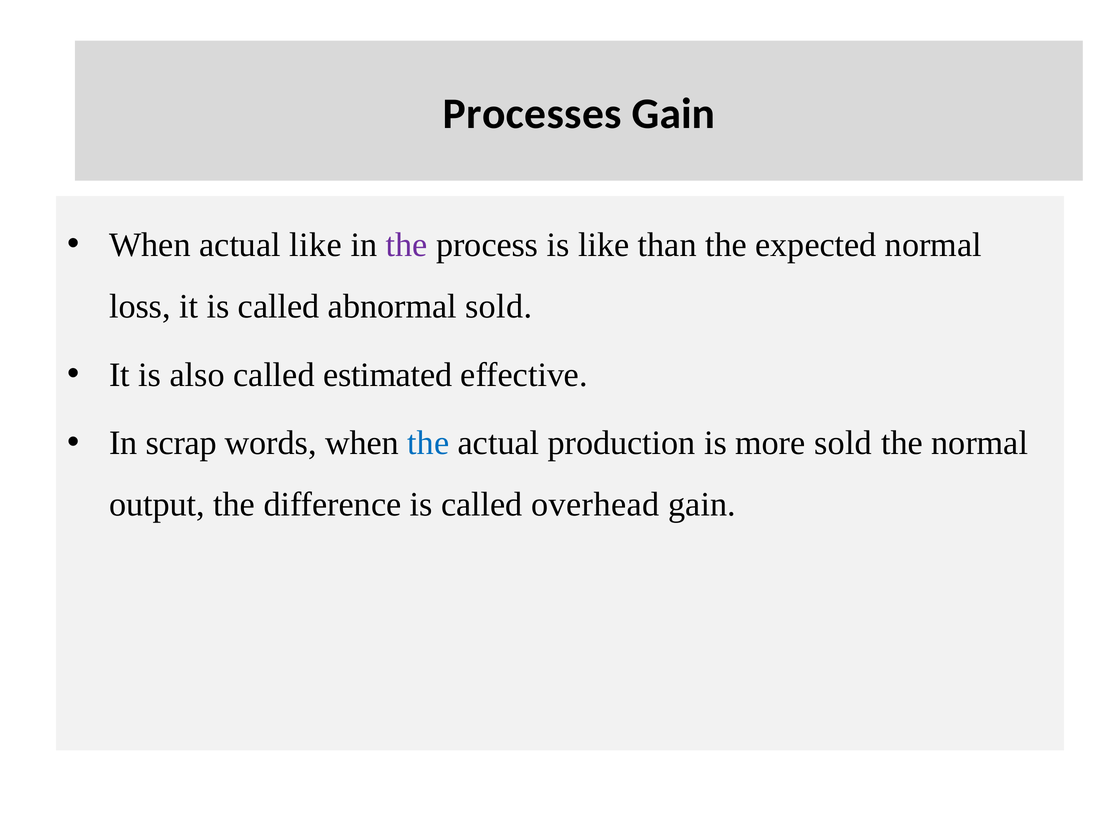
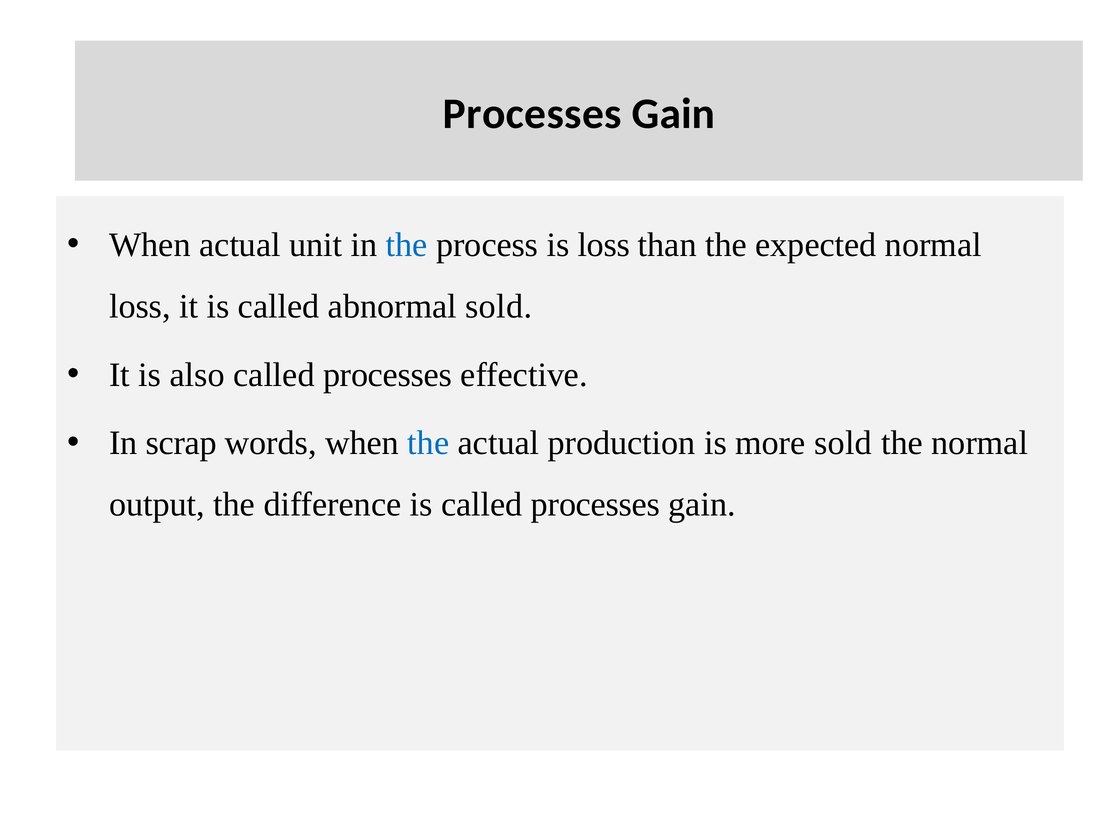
actual like: like -> unit (316, 245)
the colour: purple -> blue (407, 245)
is like: like -> loss (604, 245)
also called estimated: estimated -> processes (388, 375)
is called overhead: overhead -> processes (596, 505)
